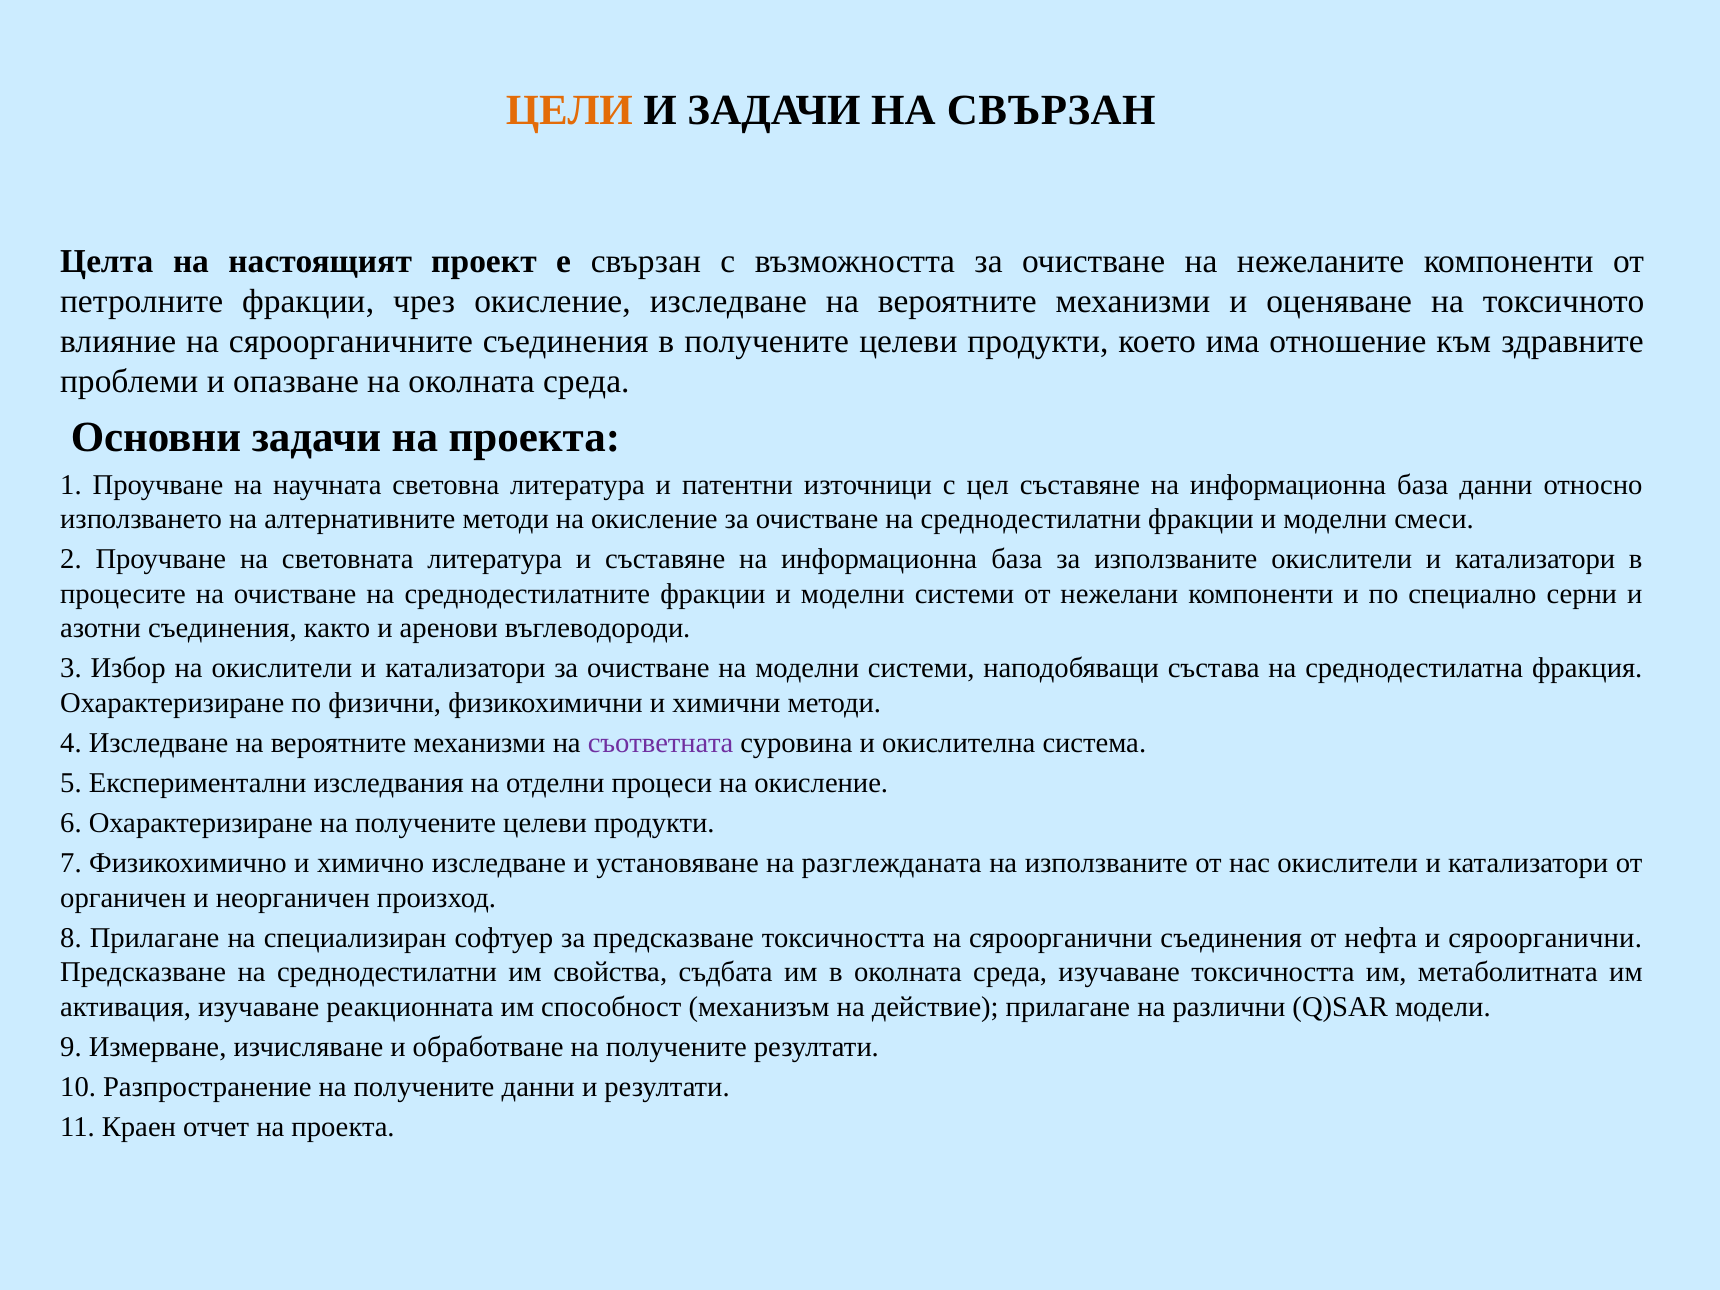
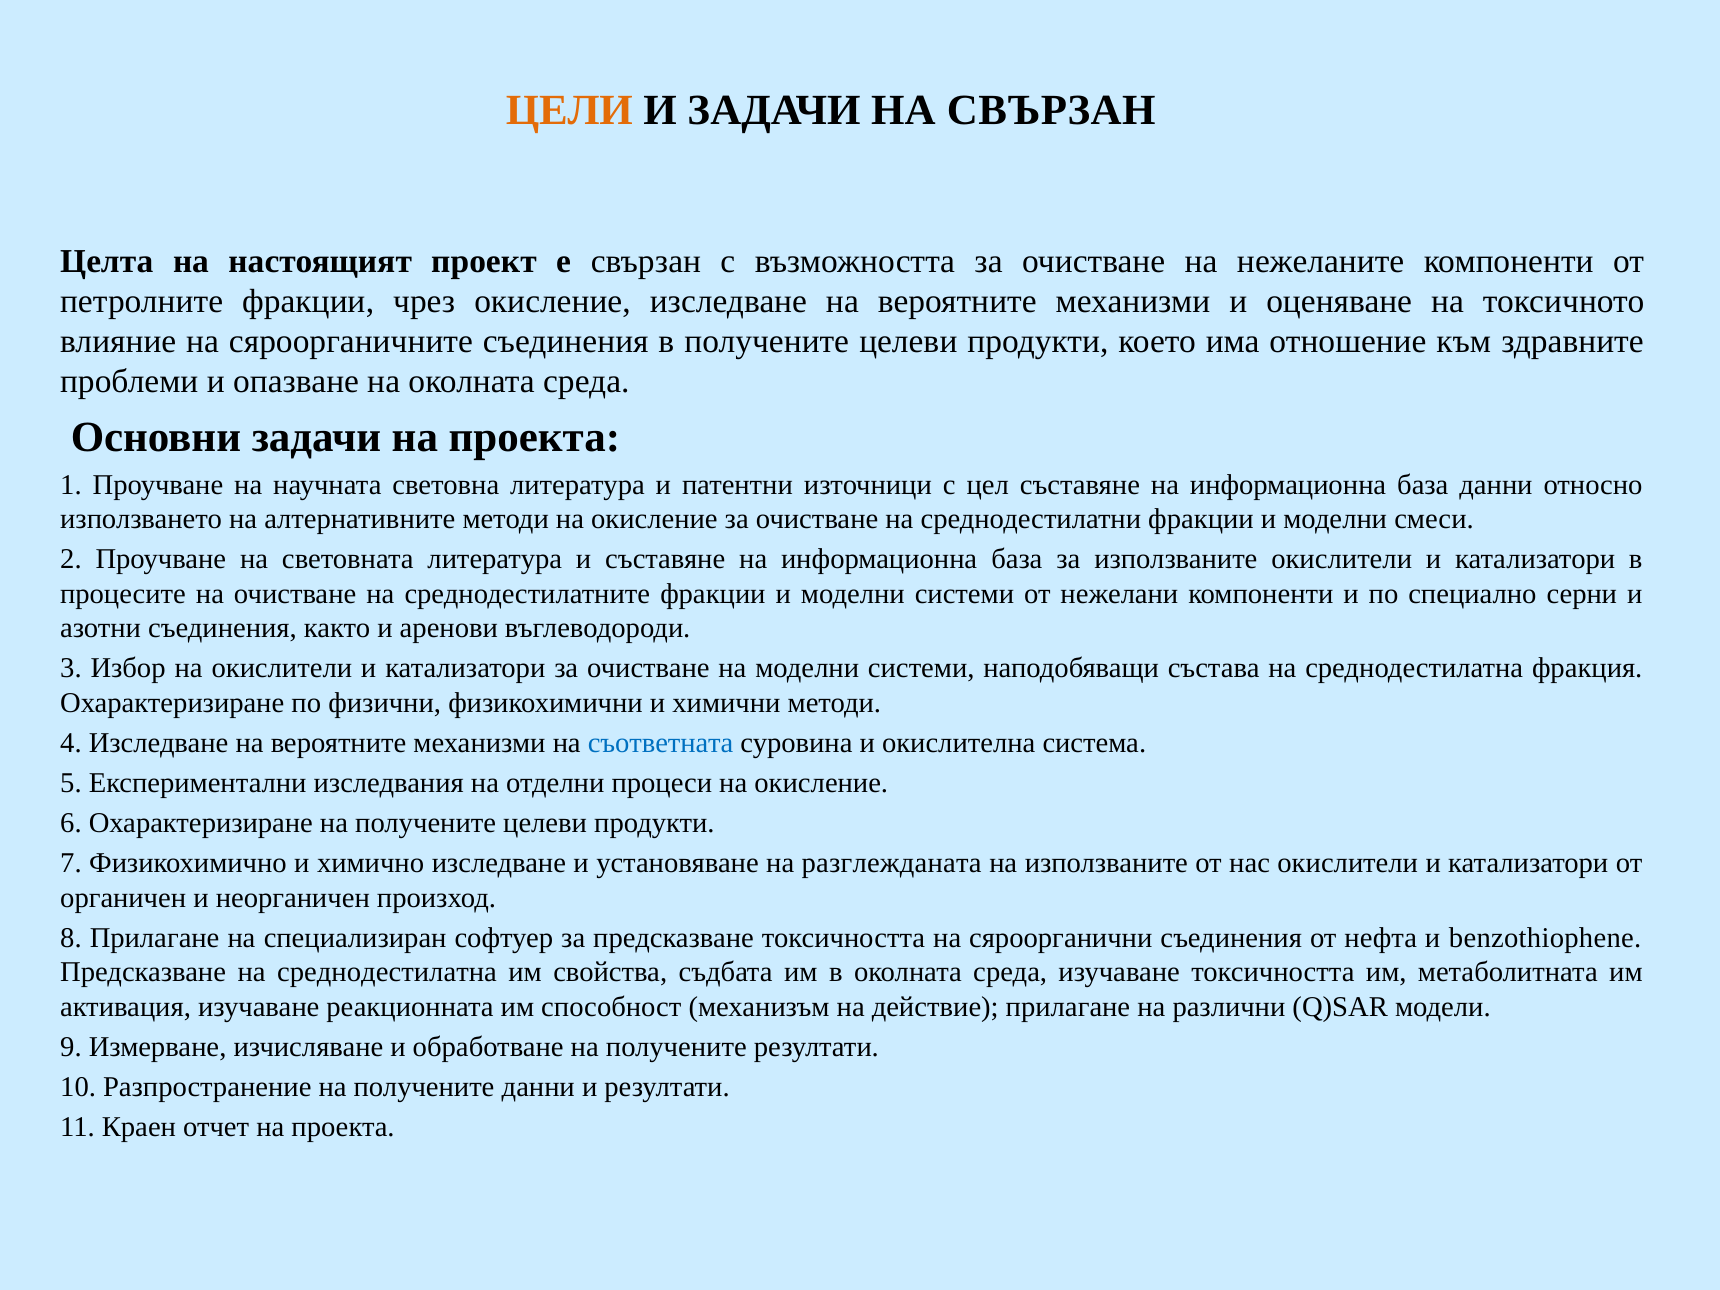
съответната colour: purple -> blue (661, 743)
и сяроорганични: сяроорганични -> benzothiophene (1545, 938)
Предсказване на среднодестилатни: среднодестилатни -> среднодестилатна (387, 972)
